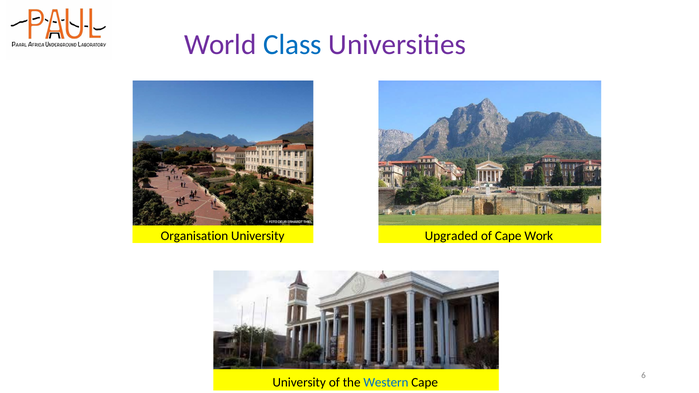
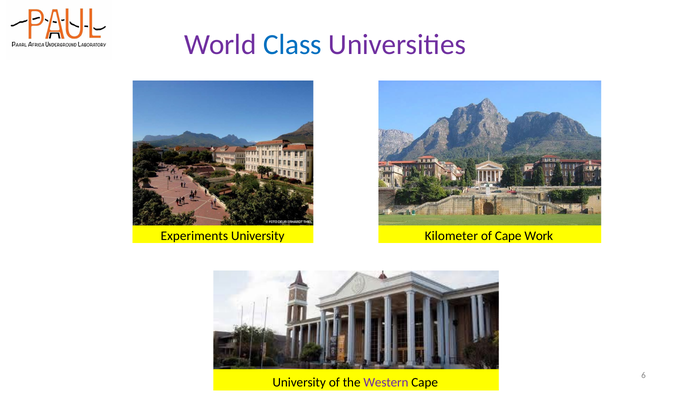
Organisation: Organisation -> Experiments (194, 236)
Upgraded: Upgraded -> Kilometer (451, 236)
Western colour: blue -> purple (386, 383)
